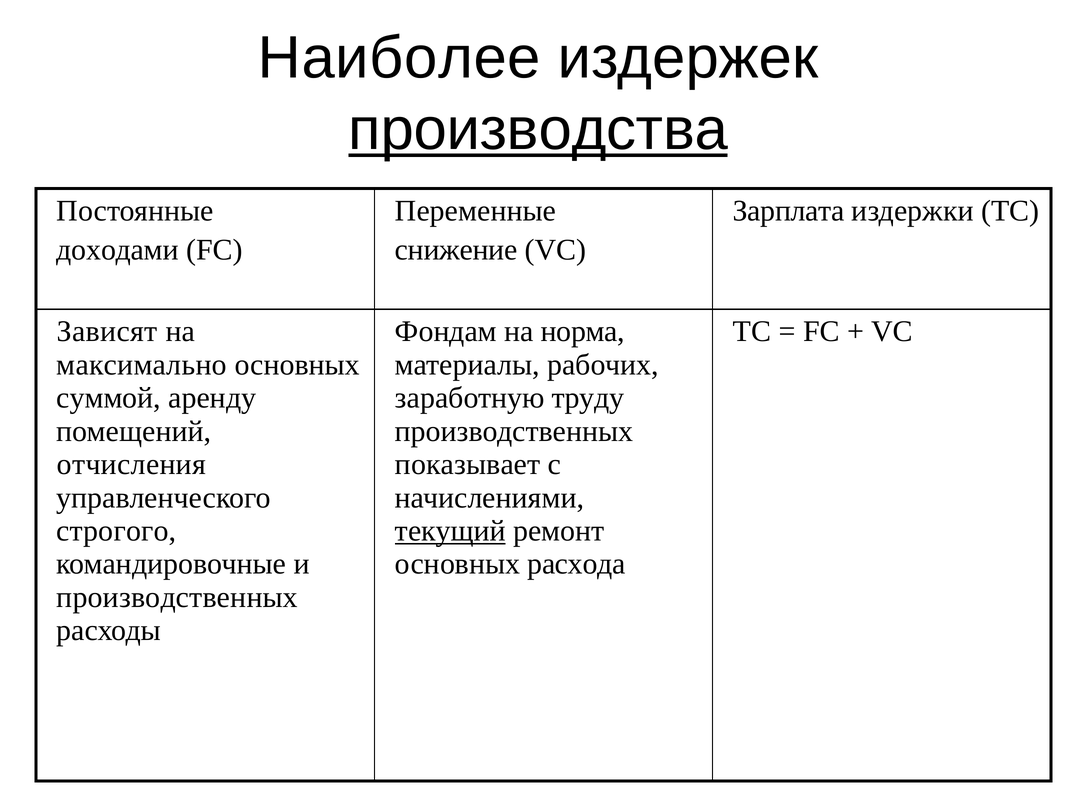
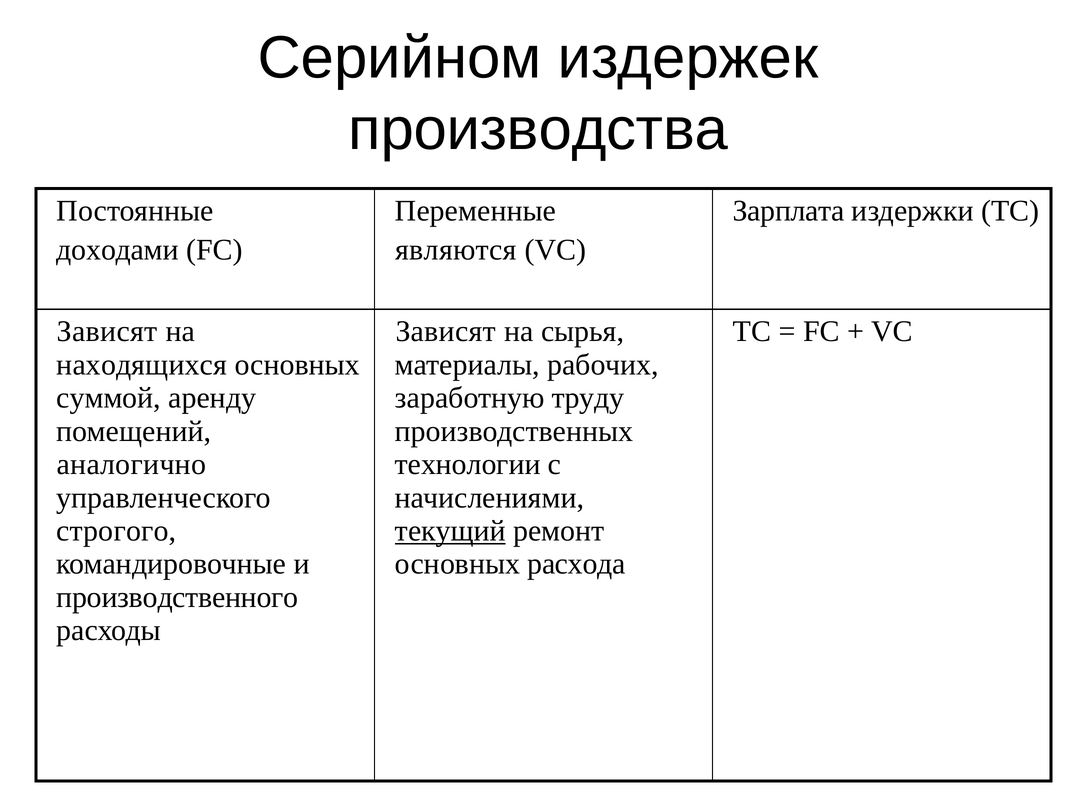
Наиболее: Наиболее -> Серийном (400, 58)
производства underline: present -> none (538, 130)
снижение: снижение -> являются (456, 250)
Фондам: Фондам -> Зависят (446, 332)
норма: норма -> сырья (583, 332)
максимально: максимально -> находящихся (142, 365)
отчисления: отчисления -> аналогично (131, 465)
показывает: показывает -> технологии (468, 465)
производственных: производственных -> производственного (177, 598)
